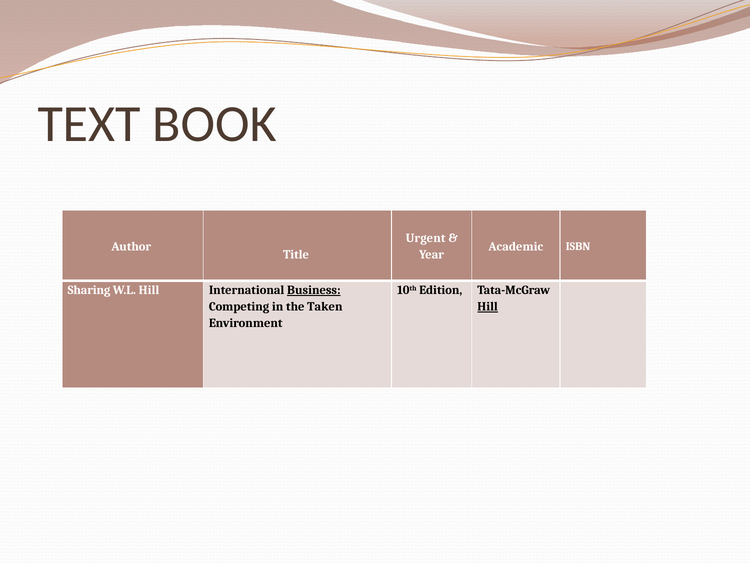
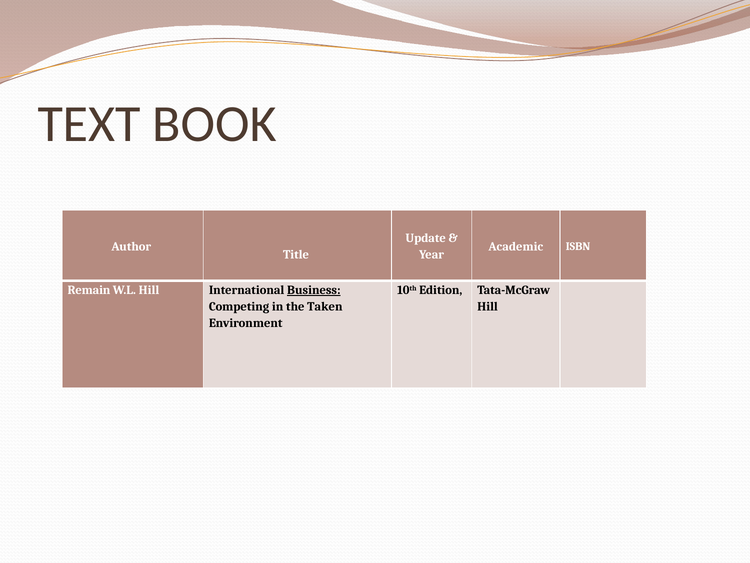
Urgent: Urgent -> Update (426, 238)
Sharing: Sharing -> Remain (89, 290)
Hill underline: present -> none (488, 306)
